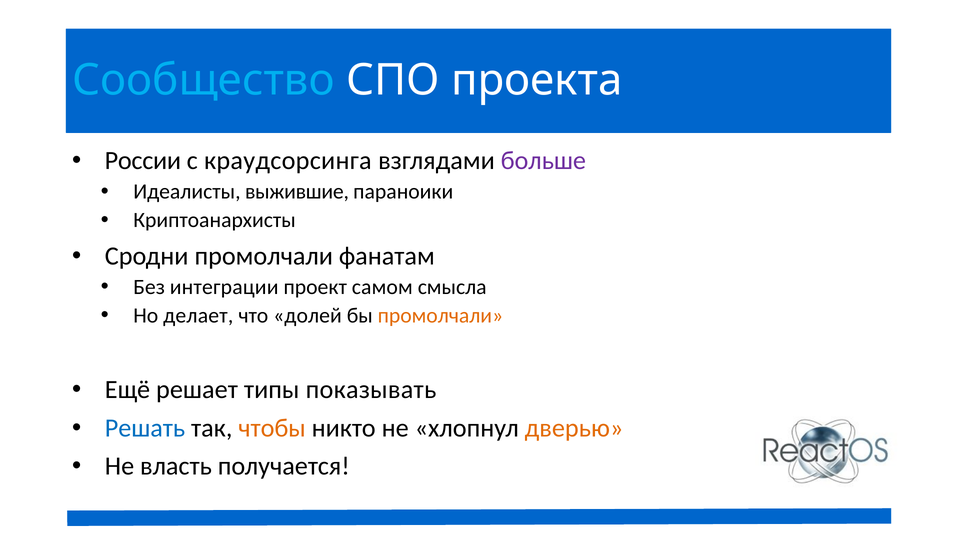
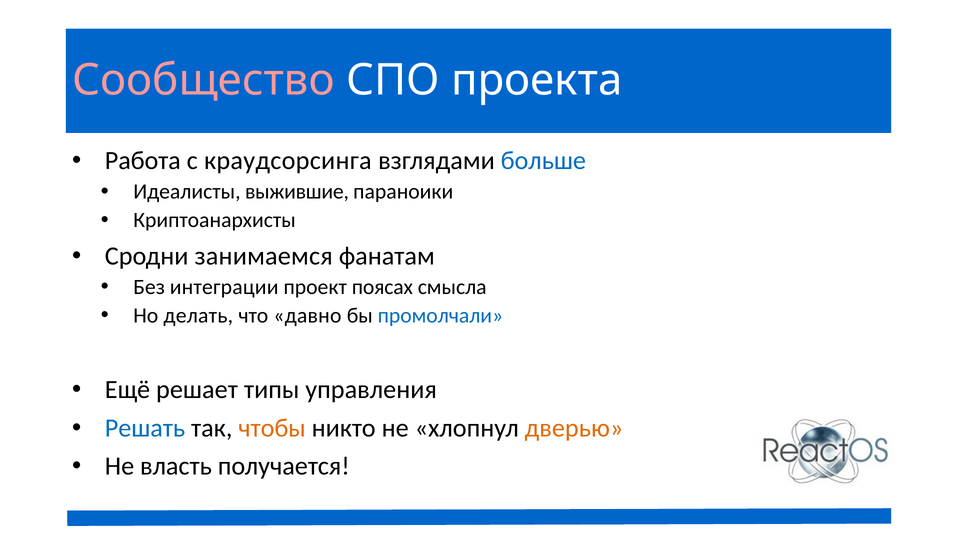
Сообщество colour: light blue -> pink (204, 80)
России: России -> Работа (143, 161)
больше colour: purple -> blue (543, 161)
Сродни промолчали: промолчали -> занимаемся (264, 256)
самом: самом -> поясах (382, 287)
делает: делает -> делать (198, 315)
долей: долей -> давно (307, 315)
промолчали colour: orange -> blue (440, 315)
показывать: показывать -> управления (371, 389)
